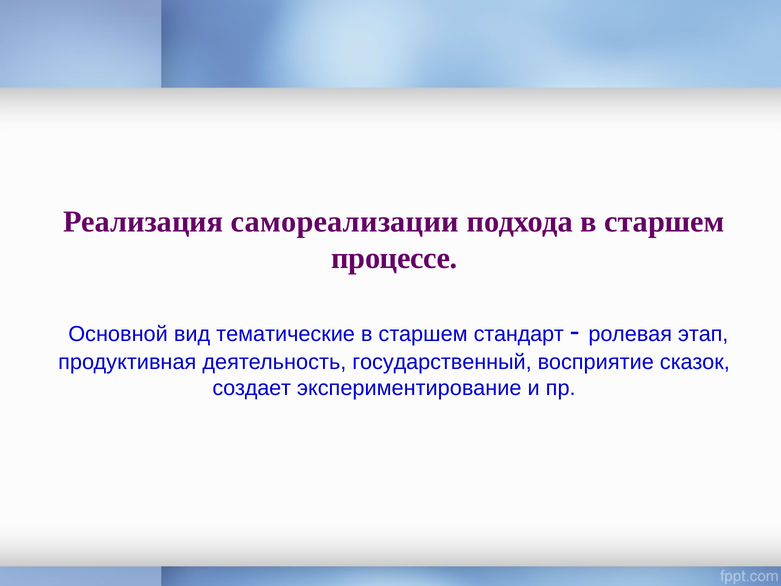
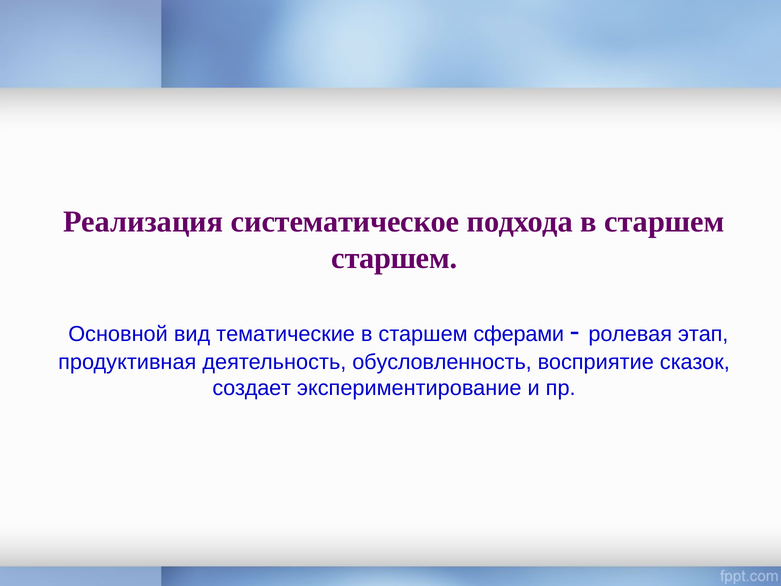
самореализации: самореализации -> систематическое (345, 222)
процессе: процессе -> старшем (394, 258)
стандарт: стандарт -> сферами (519, 334)
государственный: государственный -> обусловленность (442, 362)
